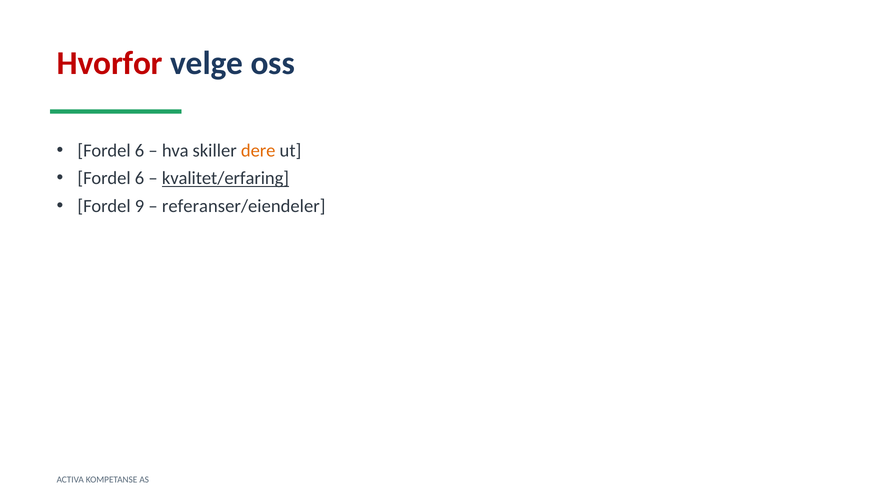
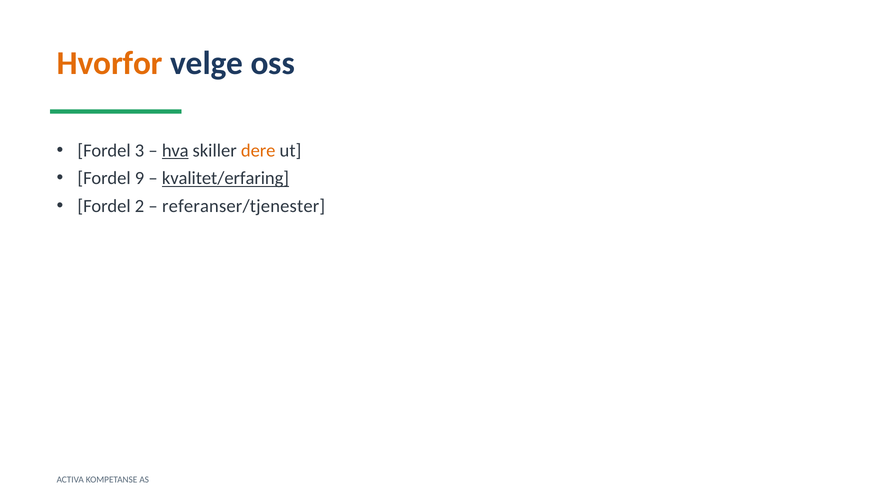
Hvorfor colour: red -> orange (110, 64)
6: 6 -> 3 (140, 151)
hva underline: none -> present (175, 151)
6: 6 -> 9 (140, 179)
9: 9 -> 2 (140, 206)
referanser/eiendeler: referanser/eiendeler -> referanser/tjenester (244, 206)
